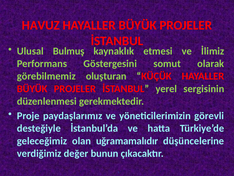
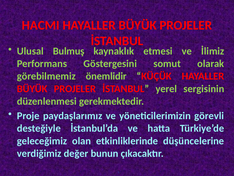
HAVUZ: HAVUZ -> HACMI (41, 25)
oluşturan: oluşturan -> önemlidir (106, 76)
uğramamalıdır: uğramamalıdır -> etkinliklerinde (127, 141)
